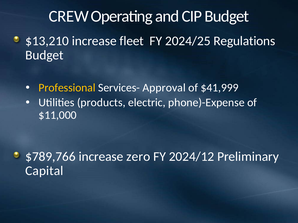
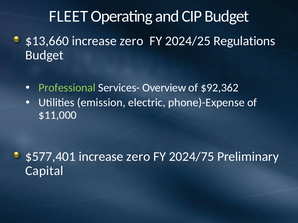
CREW: CREW -> FLEET (69, 16)
$13,210: $13,210 -> $13,660 (47, 41)
fleet: fleet -> zero (132, 41)
Professional colour: yellow -> light green (67, 88)
Approval: Approval -> Overview (164, 88)
$41,999: $41,999 -> $92,362 (220, 88)
products: products -> emission (101, 103)
$789,766: $789,766 -> $577,401 (50, 157)
2024/12: 2024/12 -> 2024/75 (192, 157)
